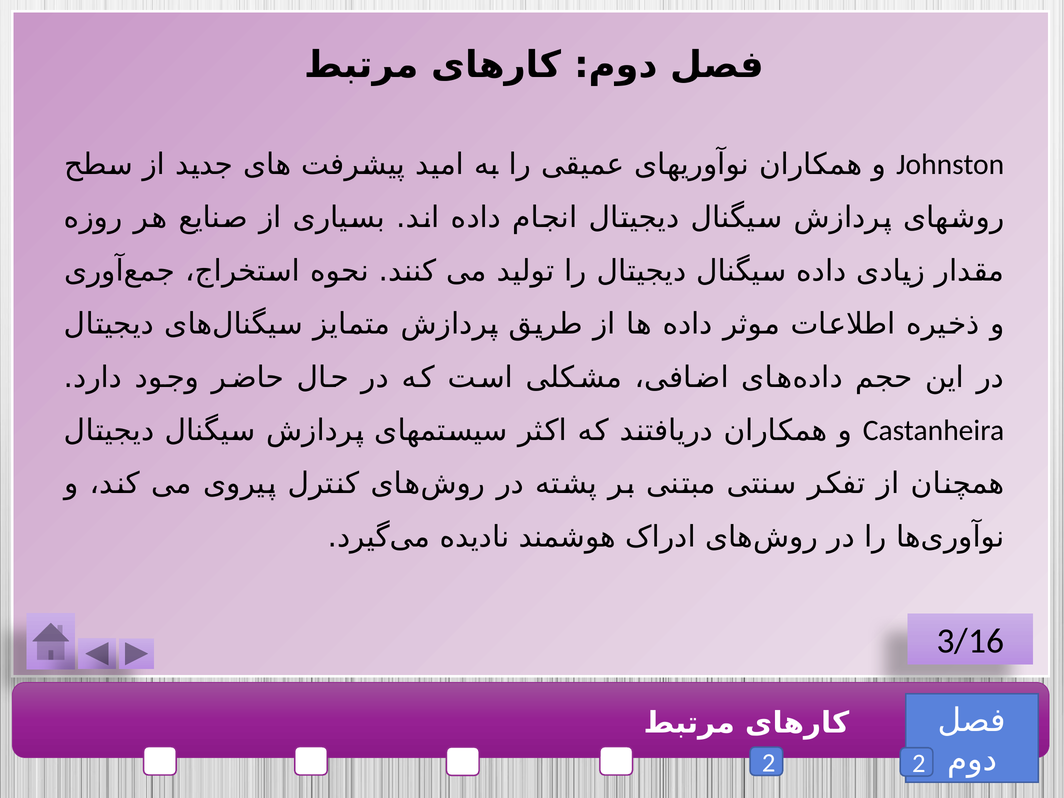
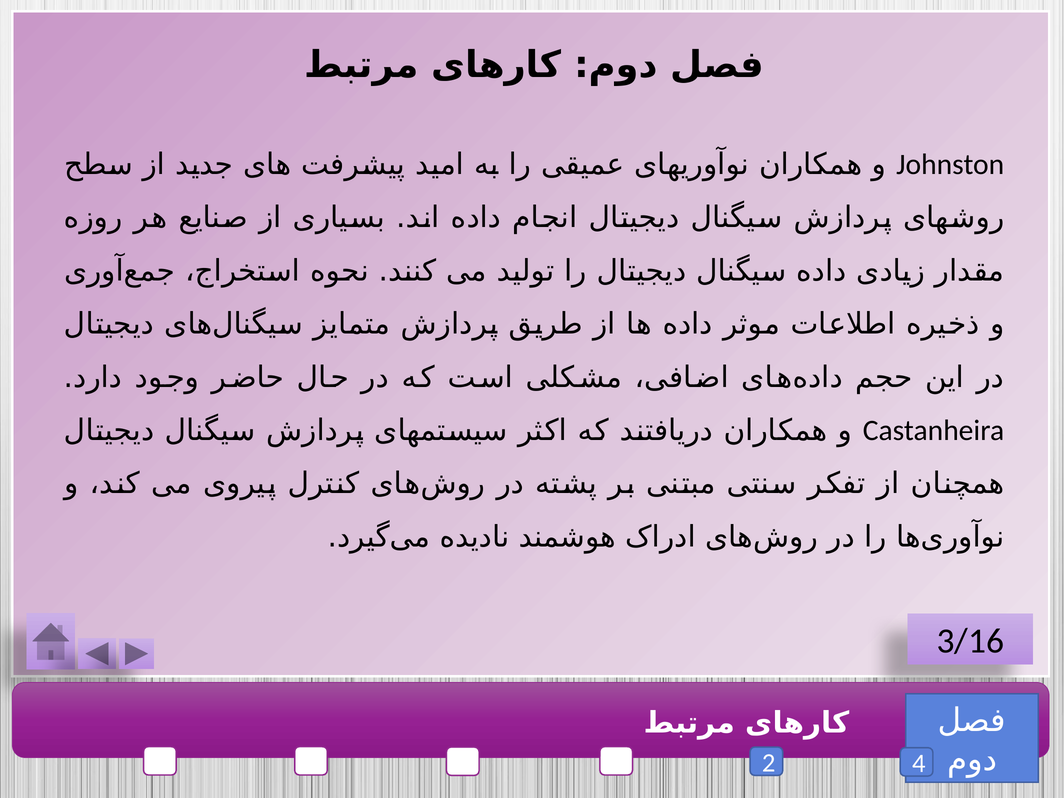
2 2: 2 -> 4 (919, 764)
